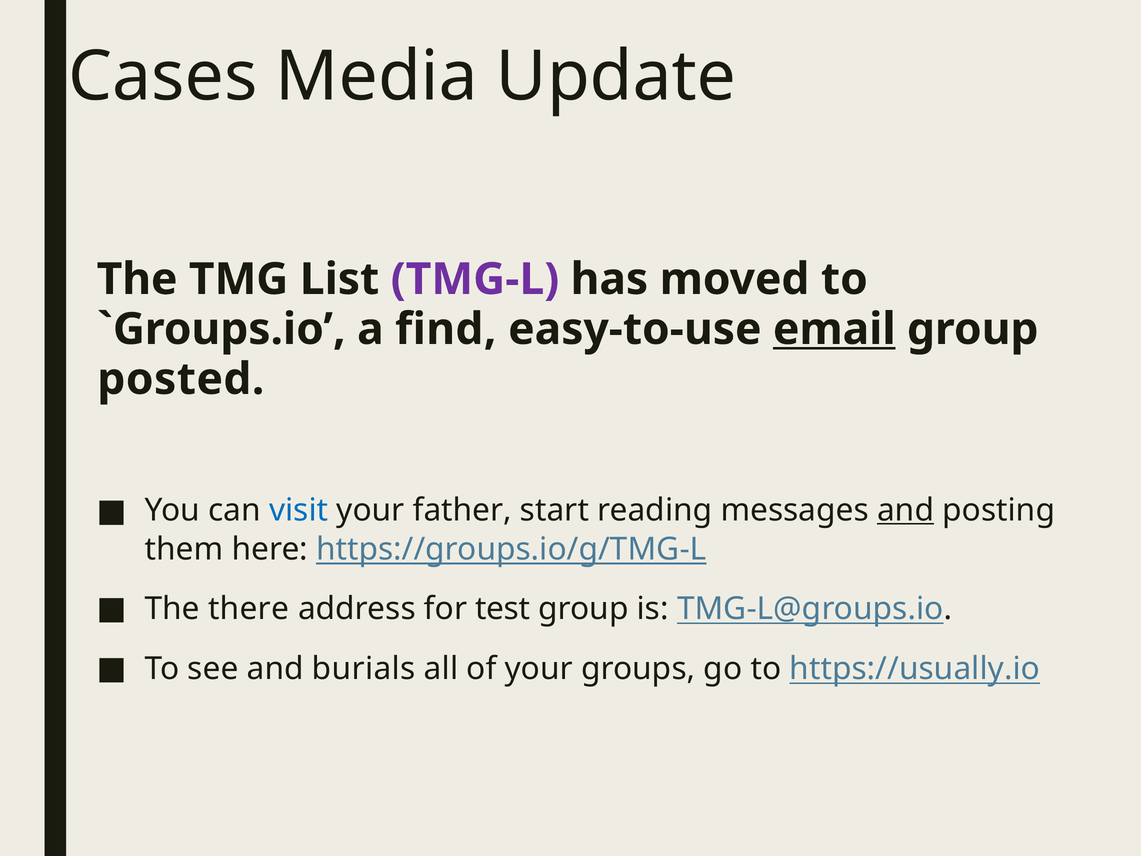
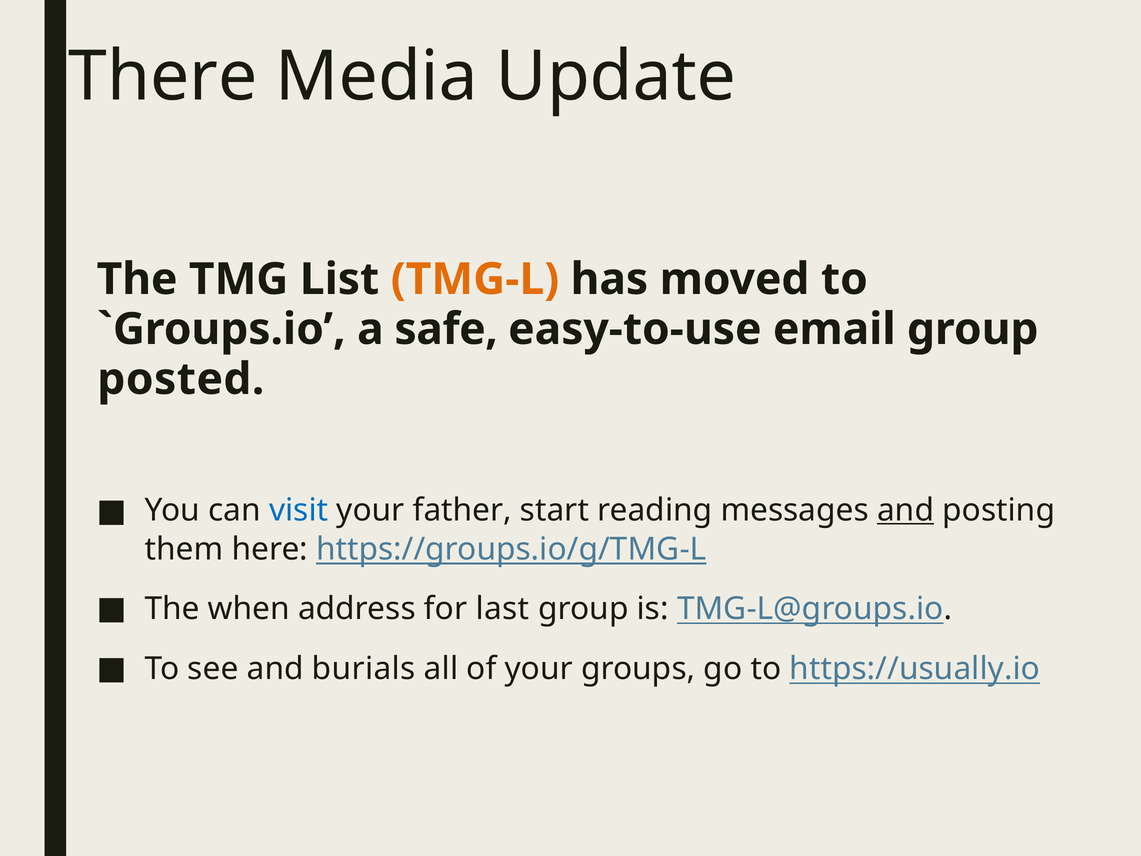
Cases: Cases -> There (163, 77)
TMG-L colour: purple -> orange (475, 279)
find: find -> safe (446, 329)
email underline: present -> none (834, 329)
there: there -> when (249, 609)
test: test -> last (502, 609)
